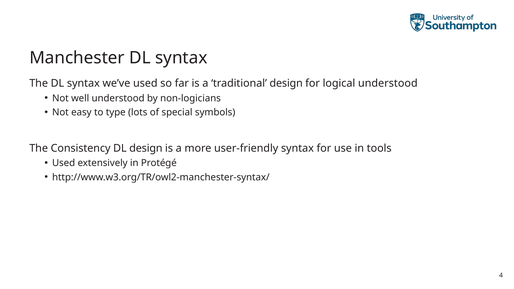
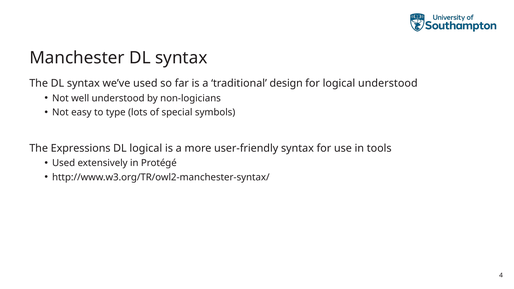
Consistency: Consistency -> Expressions (81, 148)
DL design: design -> logical (146, 148)
